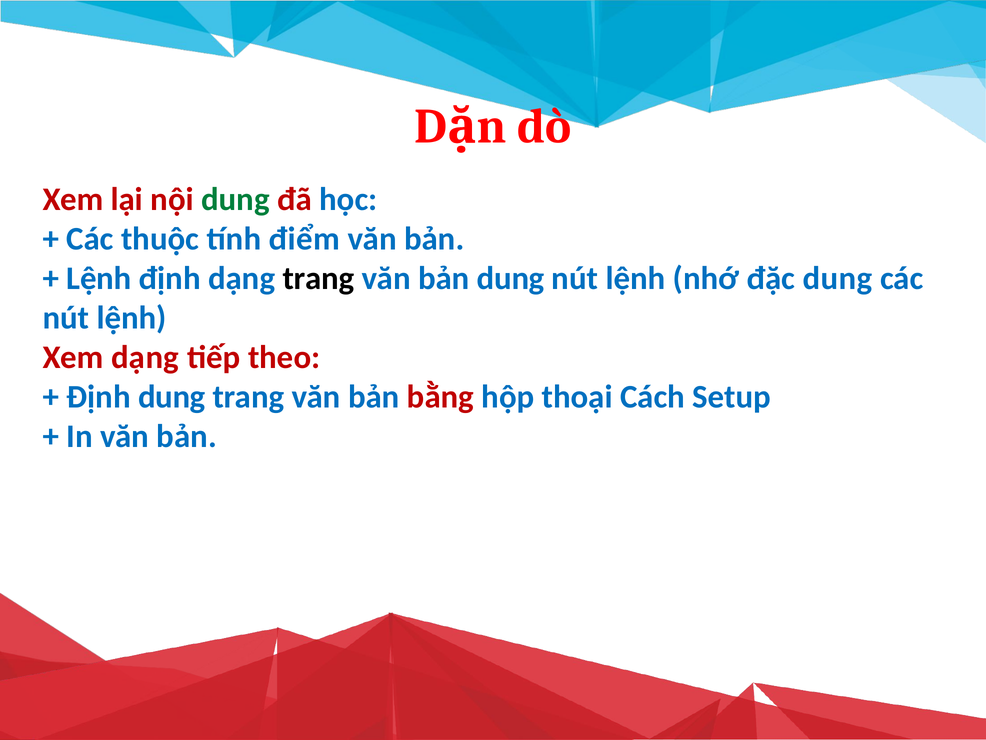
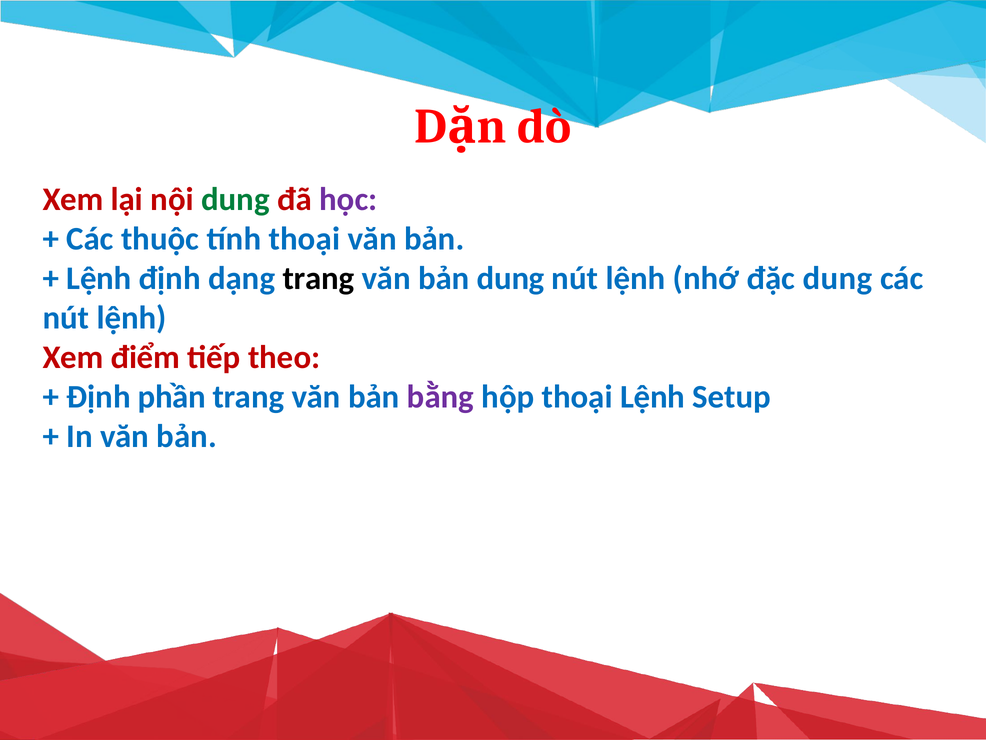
học colour: blue -> purple (348, 199)
tính điểm: điểm -> thoại (304, 239)
Xem dạng: dạng -> điểm (145, 357)
Định dung: dung -> phần (172, 397)
bằng colour: red -> purple (441, 397)
thoại Cách: Cách -> Lệnh (653, 397)
